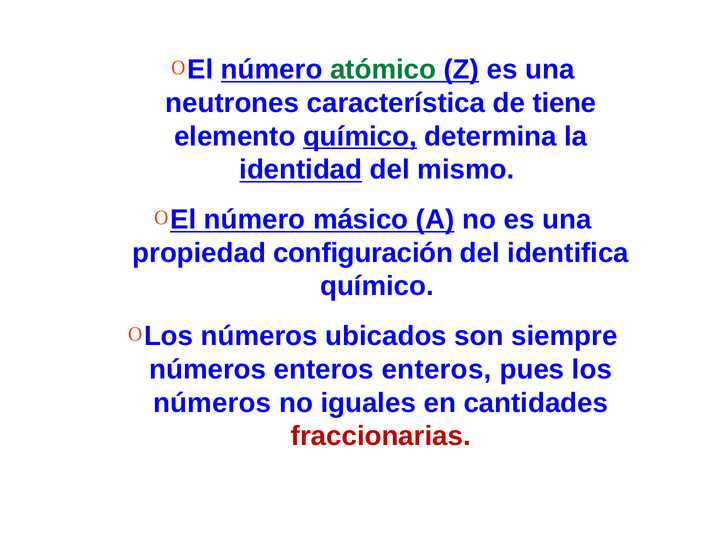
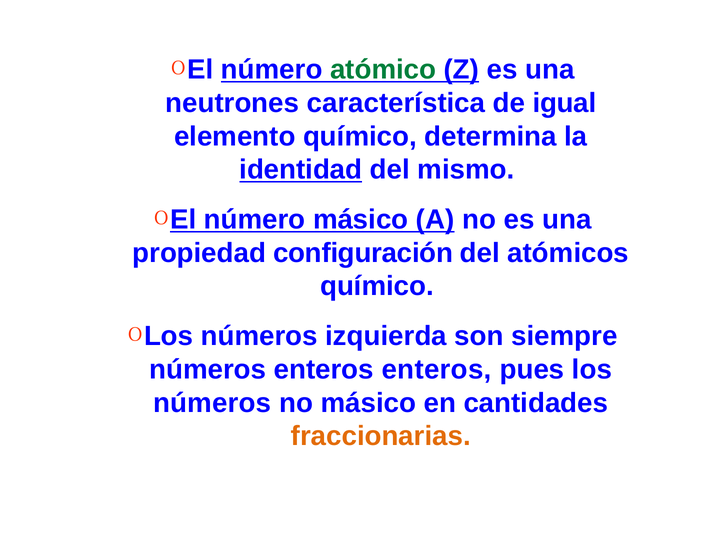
tiene: tiene -> igual (564, 103)
químico underline: present -> none (360, 136)
identifica: identifica -> atómicos (568, 253)
ubicados: ubicados -> izquierda (386, 336)
no iguales: iguales -> másico (368, 403)
fraccionarias colour: red -> orange (381, 436)
